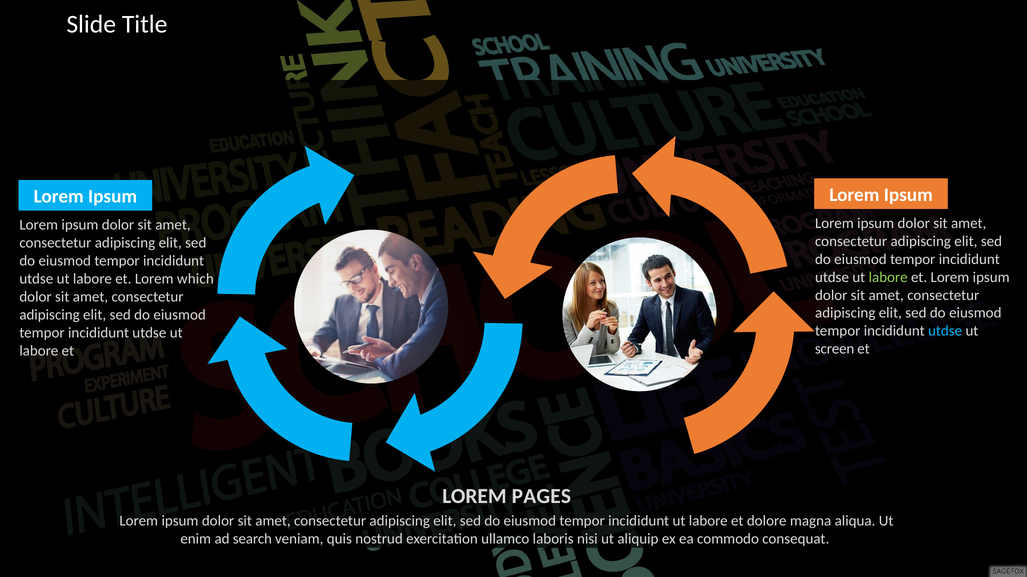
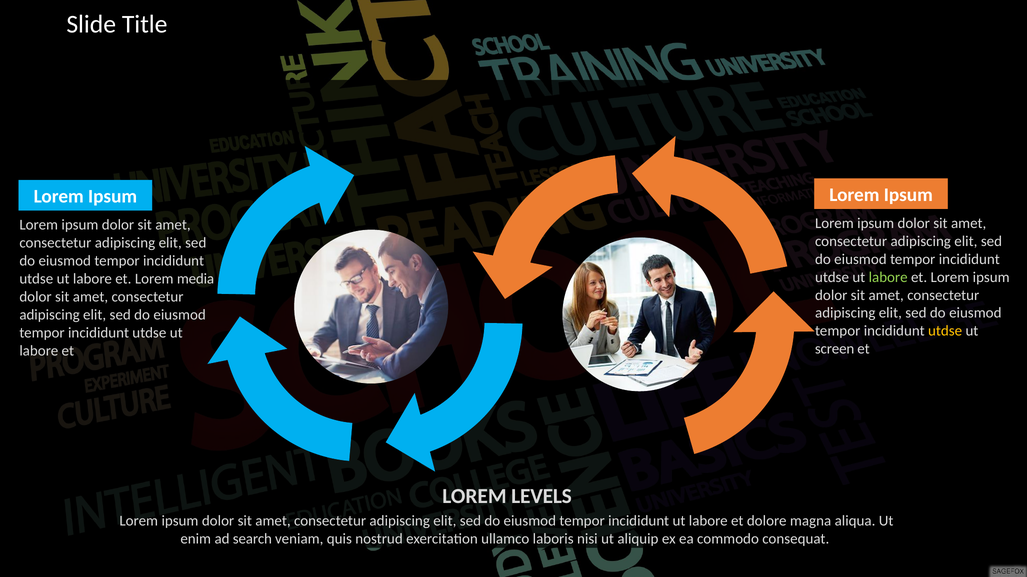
which: which -> media (196, 279)
utdse colour: light blue -> yellow (945, 331)
PAGES: PAGES -> LEVELS (542, 497)
